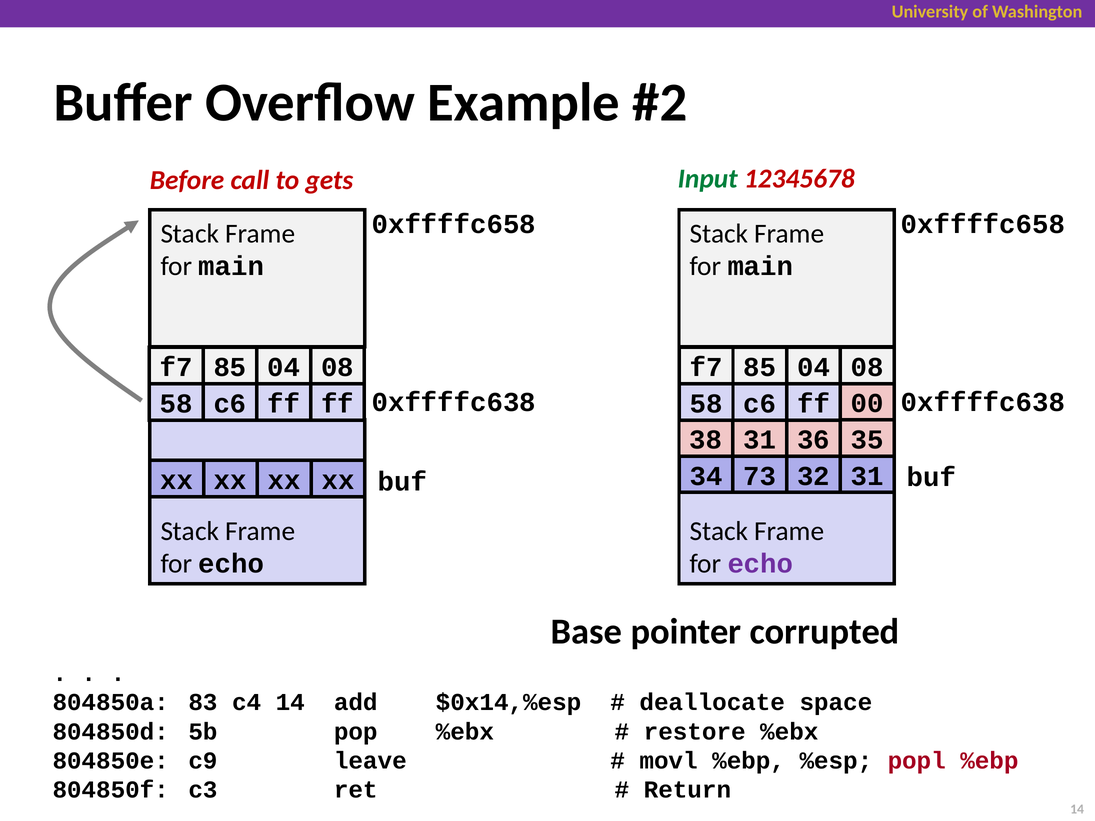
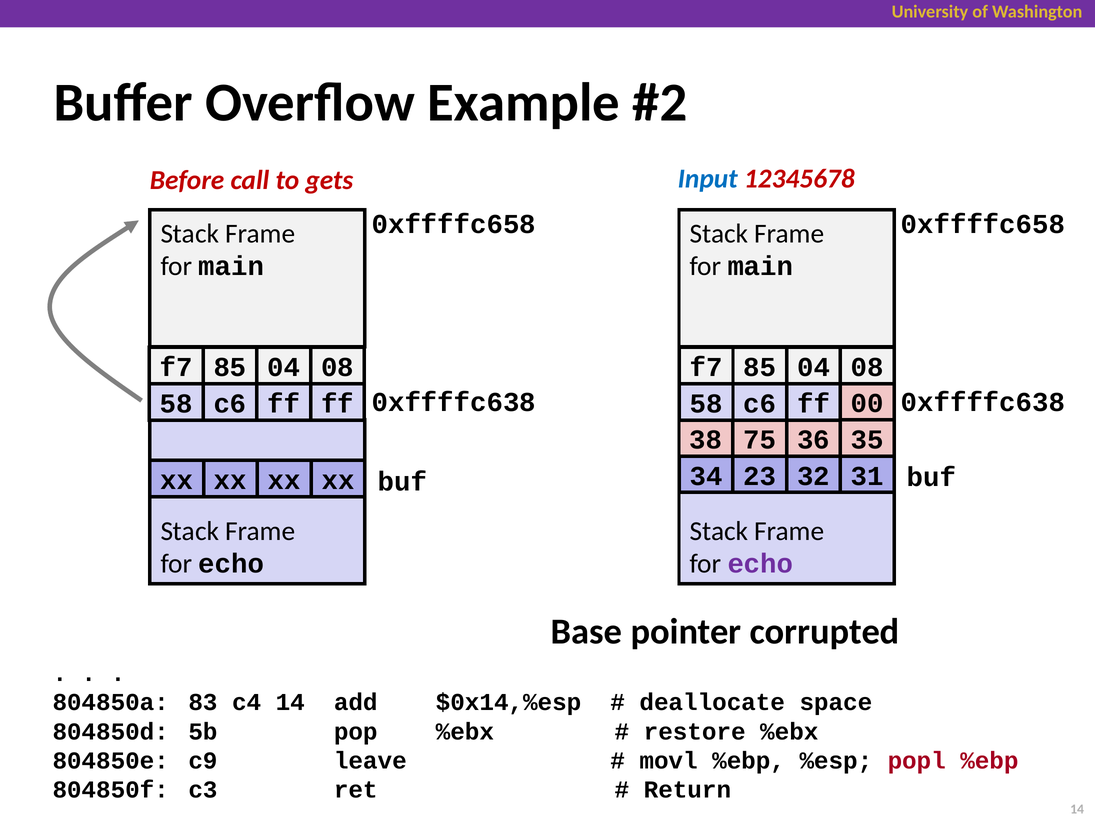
Input colour: green -> blue (708, 179)
38 31: 31 -> 75 (760, 440)
73: 73 -> 23 (760, 476)
